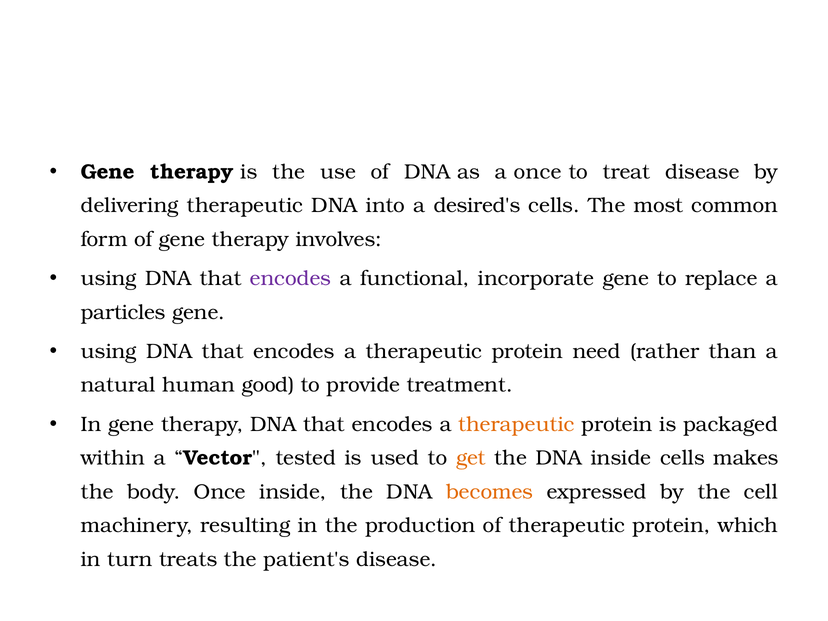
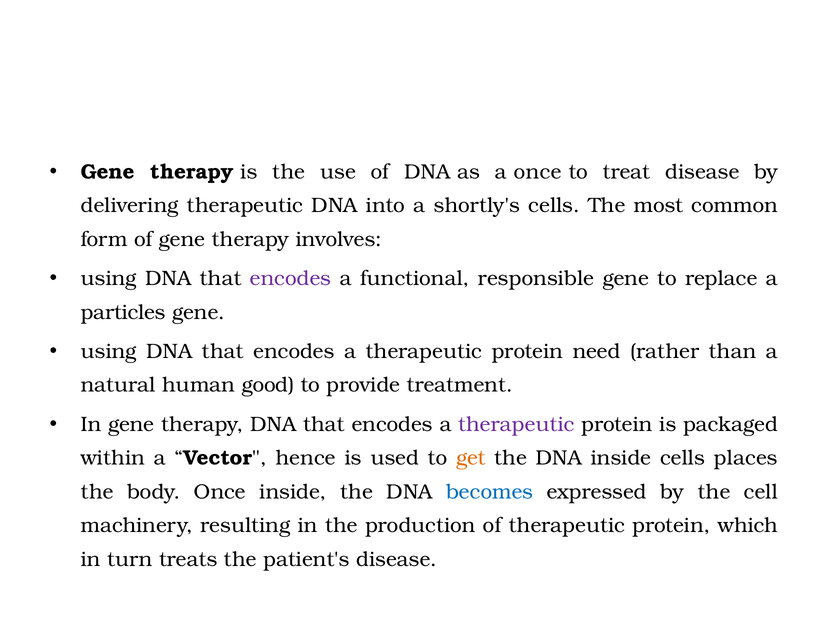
desired's: desired's -> shortly's (477, 206)
incorporate: incorporate -> responsible (536, 279)
therapeutic colour: orange -> purple (516, 424)
tested: tested -> hence (306, 458)
makes: makes -> places (746, 458)
becomes colour: orange -> blue (490, 492)
